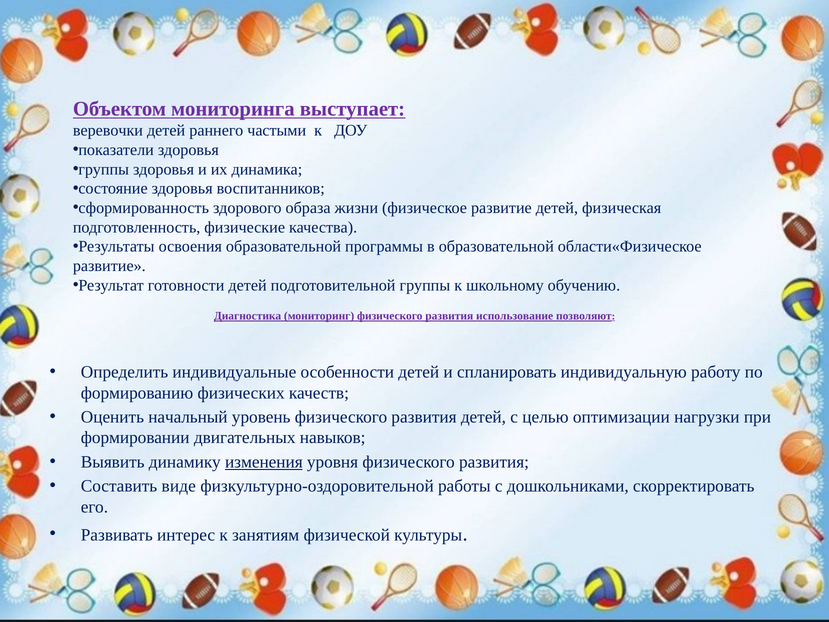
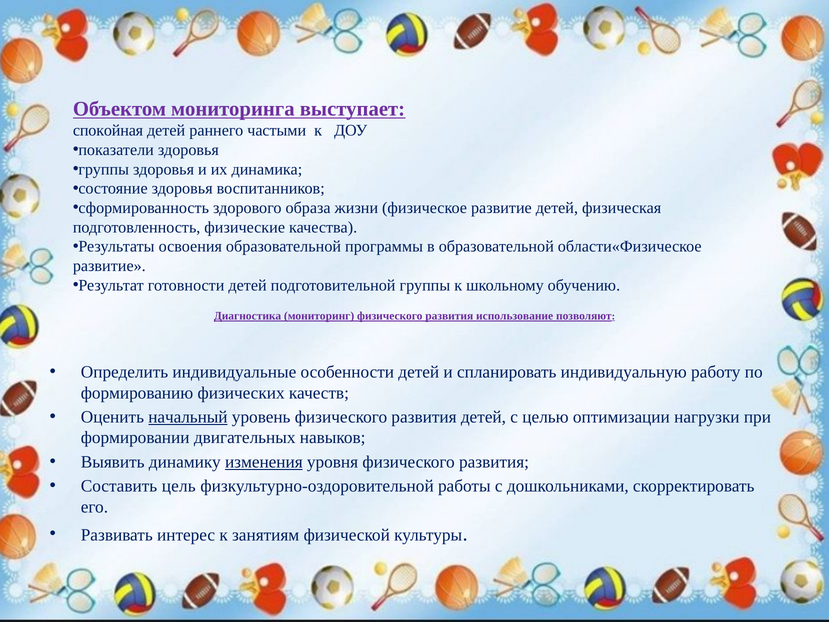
веревочки: веревочки -> спокойная (108, 130)
начальный underline: none -> present (188, 417)
виде: виде -> цель (179, 486)
